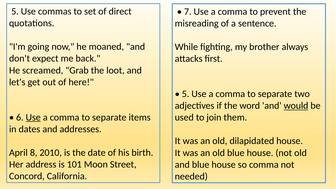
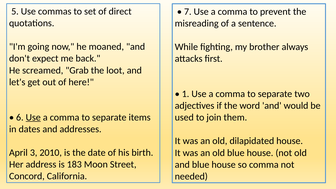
5: 5 -> 1 (186, 94)
would underline: present -> none (296, 106)
8: 8 -> 3 (34, 153)
101: 101 -> 183 (74, 164)
